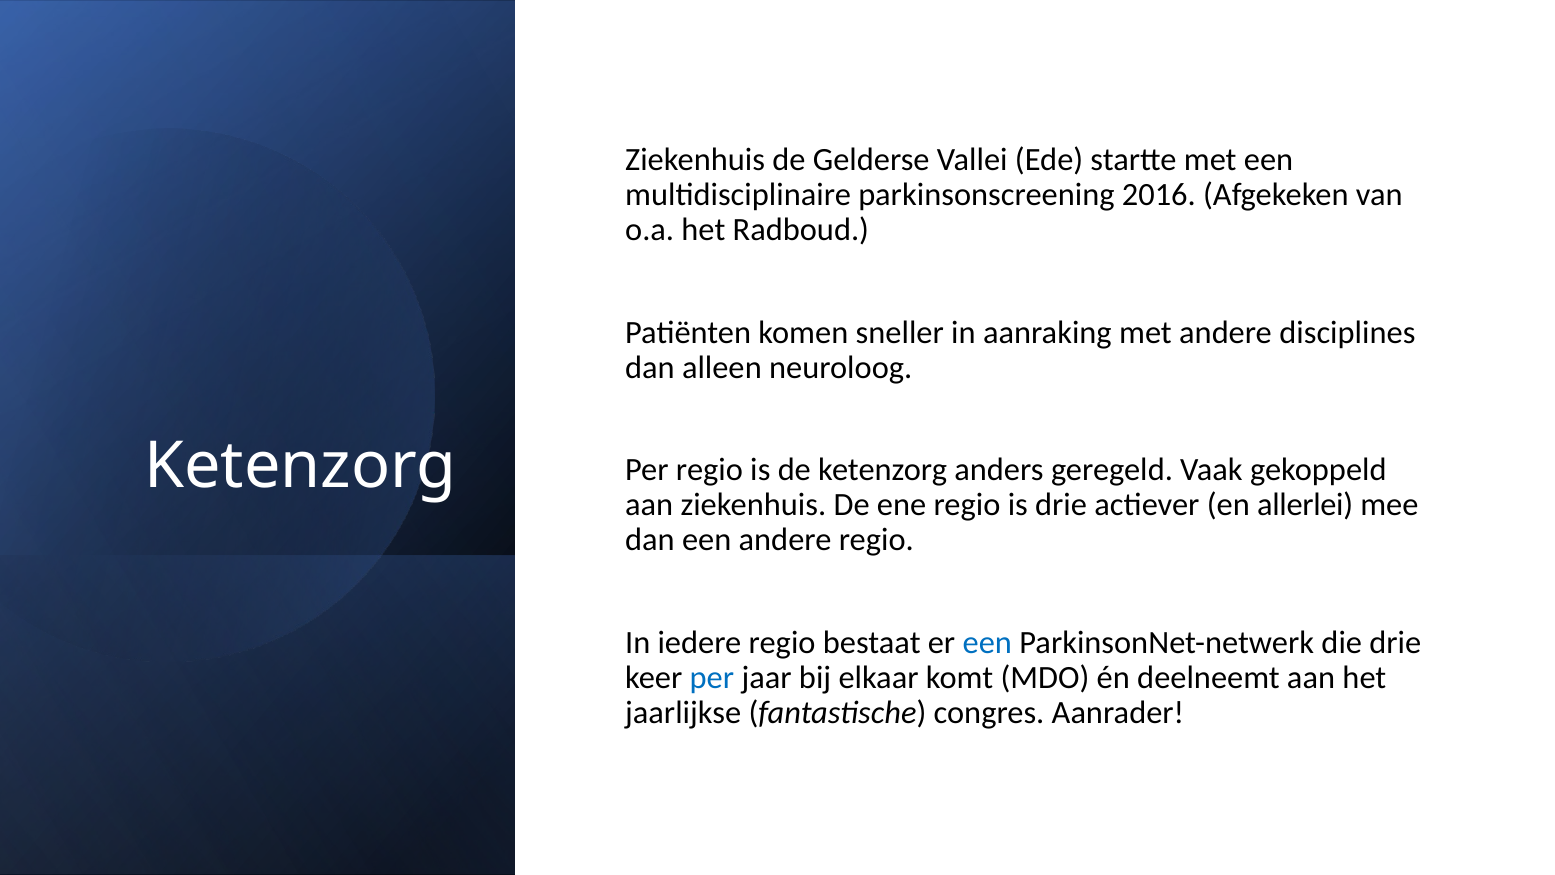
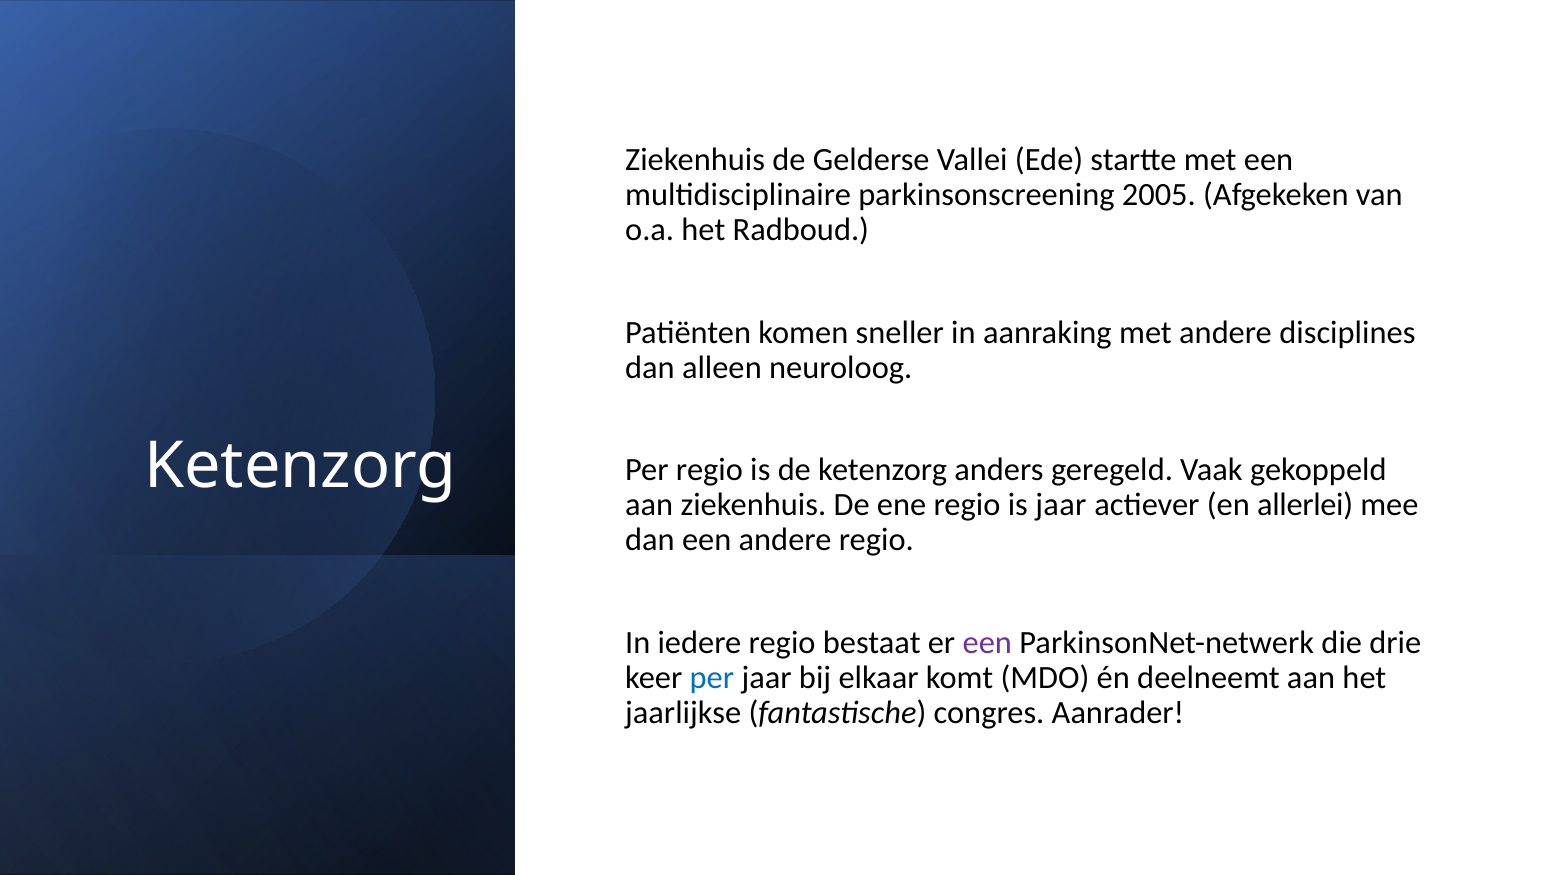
2016: 2016 -> 2005 (1159, 195)
is drie: drie -> jaar (1061, 505)
een colour: blue -> purple (987, 643)
